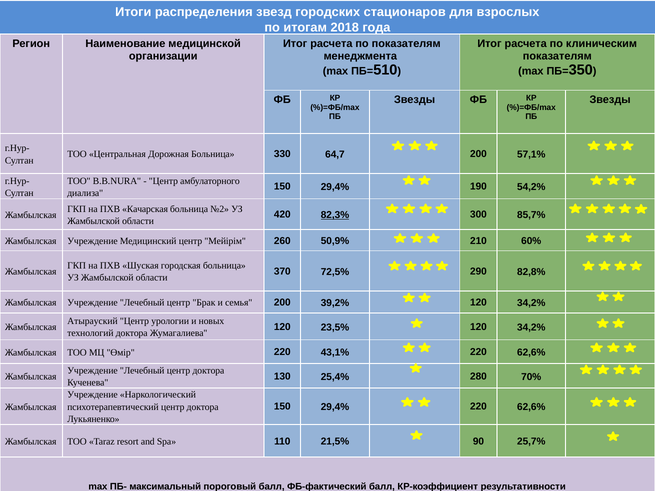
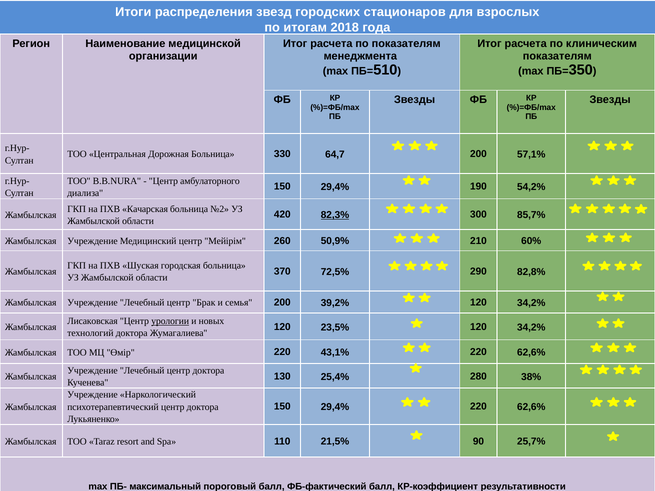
Атырауский: Атырауский -> Лисаковская (93, 321)
урологии underline: none -> present (170, 321)
70%: 70% -> 38% (531, 377)
